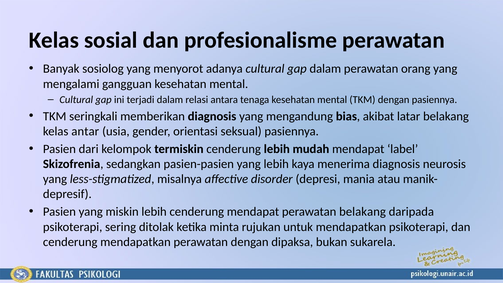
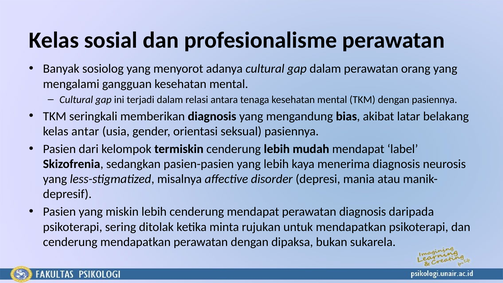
perawatan belakang: belakang -> diagnosis (363, 212)
